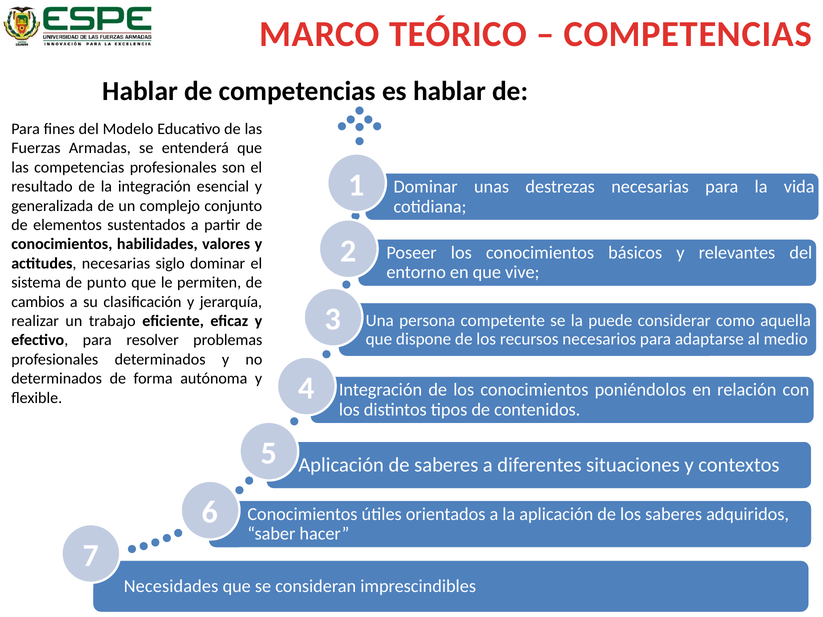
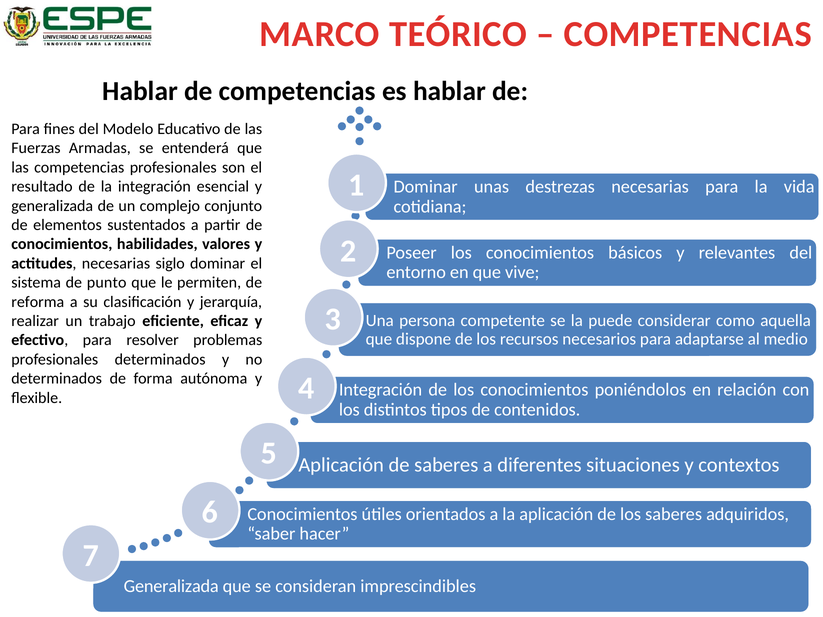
cambios: cambios -> reforma (38, 302)
Necesidades: Necesidades -> Generalizada (171, 586)
